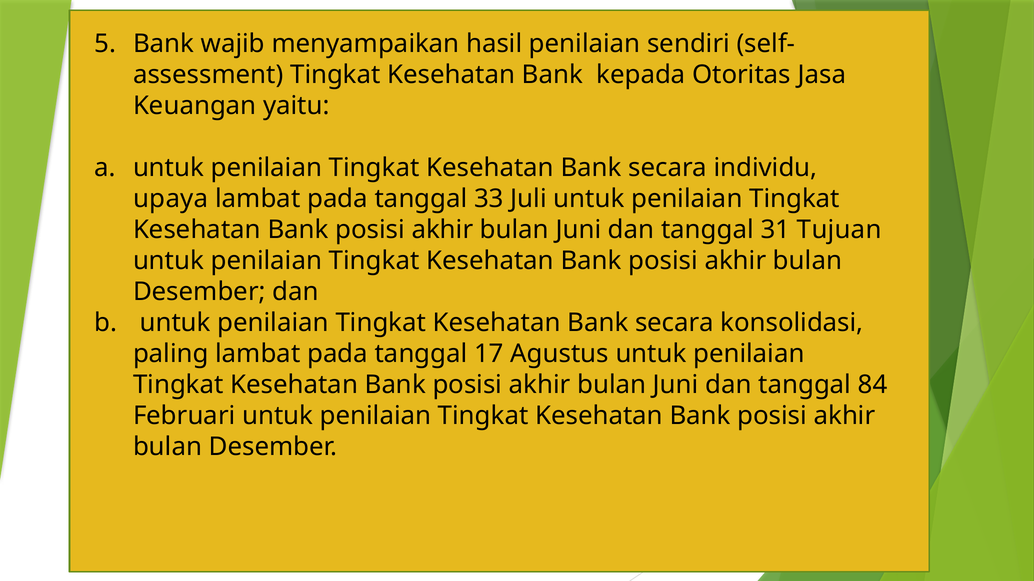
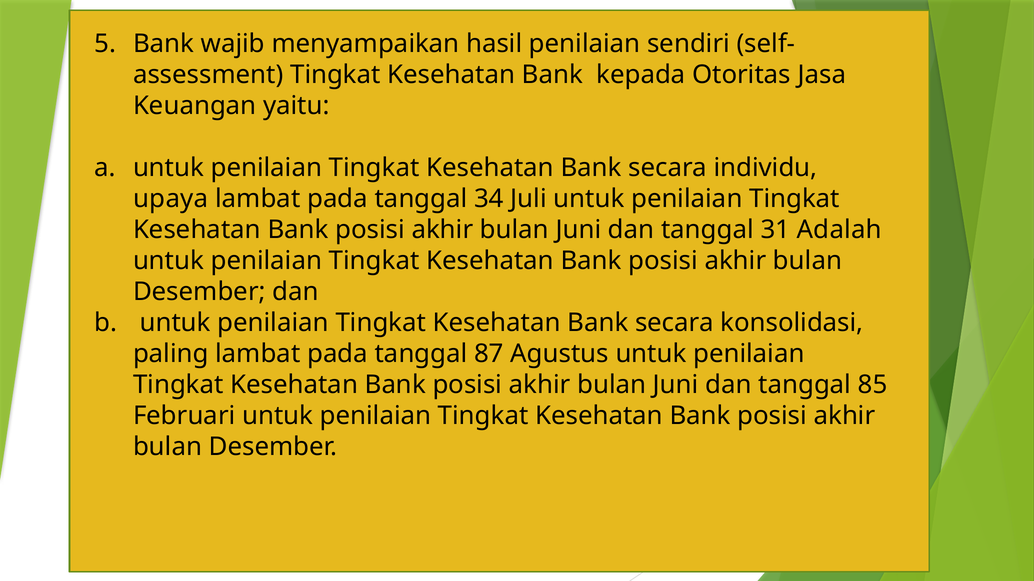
33: 33 -> 34 (489, 199)
Tujuan: Tujuan -> Adalah (839, 230)
17: 17 -> 87 (489, 354)
84: 84 -> 85 (873, 385)
